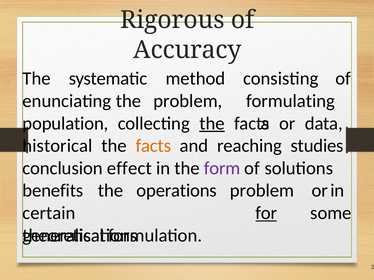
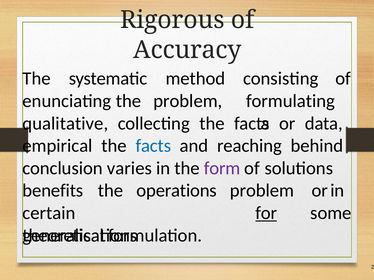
population: population -> qualitative (65, 124)
the underline: present -> none (212, 124)
historical: historical -> empirical (57, 146)
facts colour: orange -> blue (153, 146)
studies: studies -> behind (317, 146)
effect: effect -> varies (129, 168)
